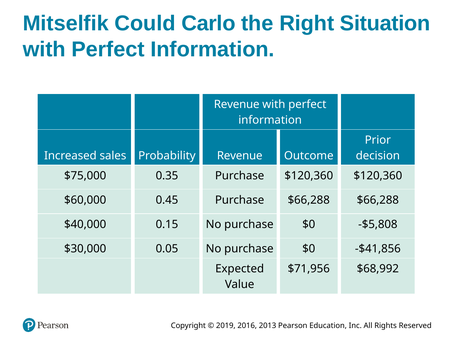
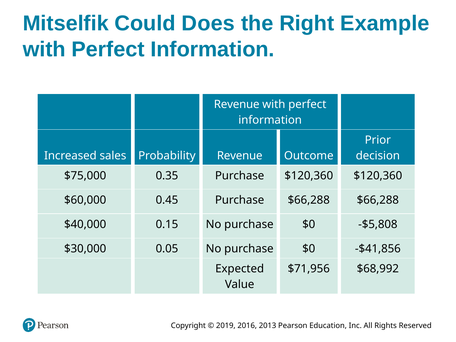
Carlo: Carlo -> Does (208, 23)
Situation: Situation -> Example (385, 23)
